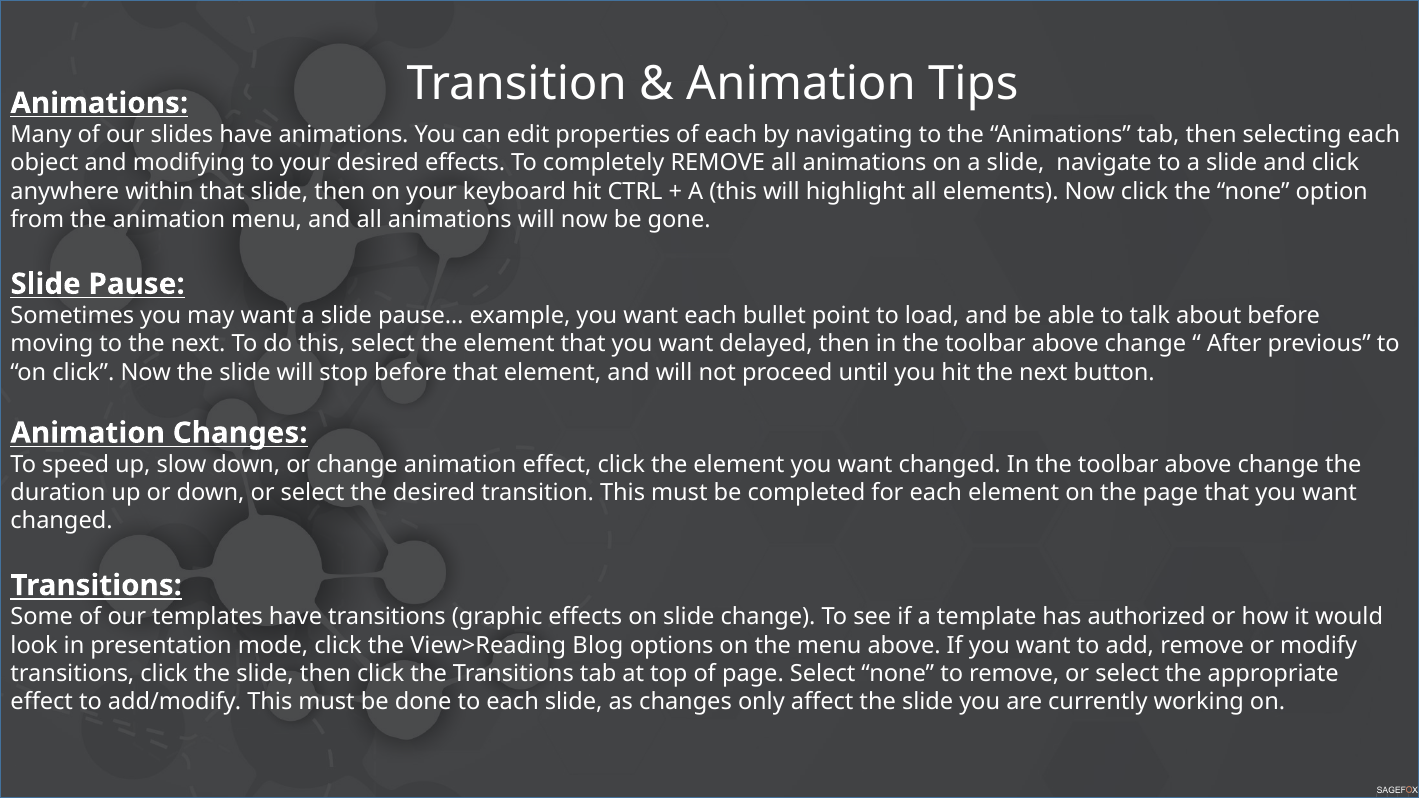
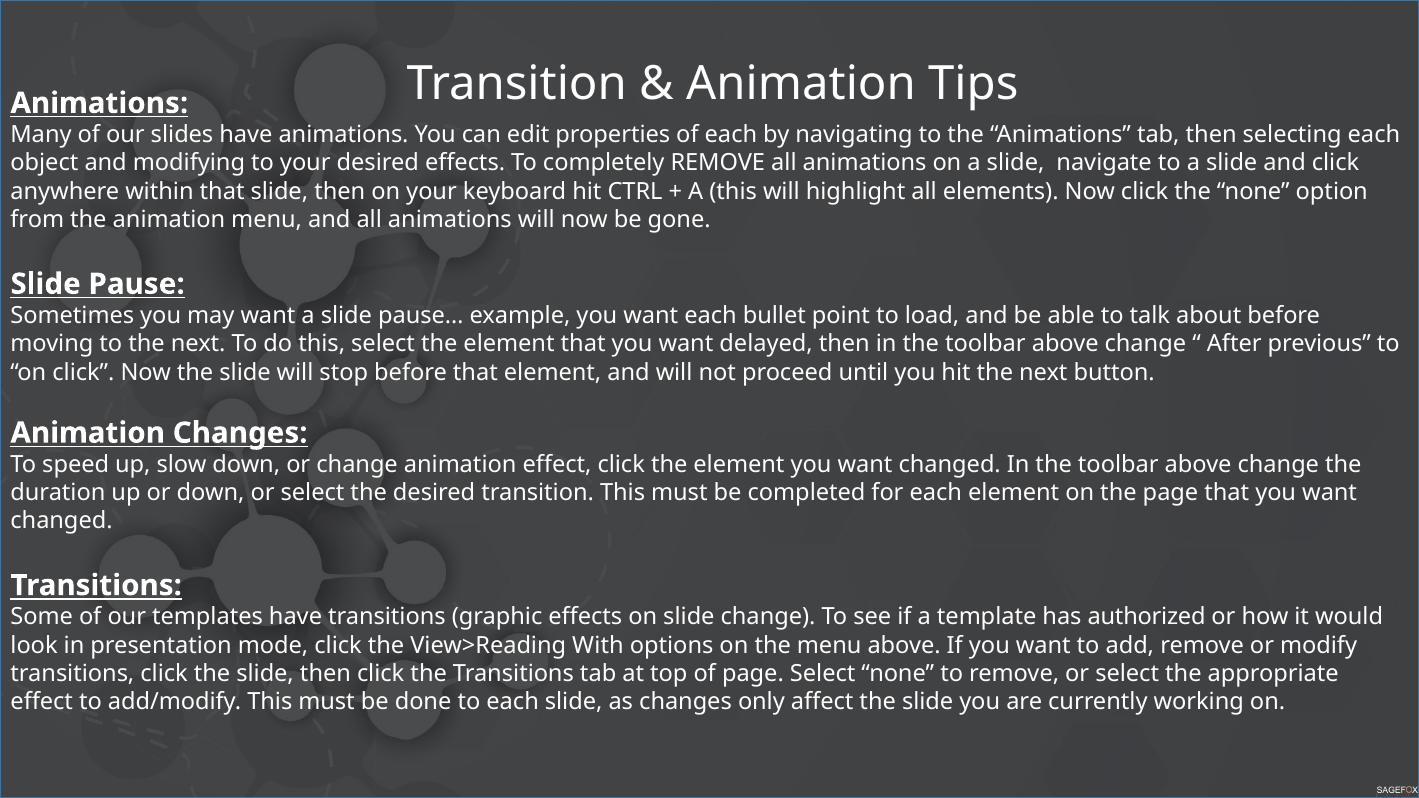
Blog: Blog -> With (598, 645)
